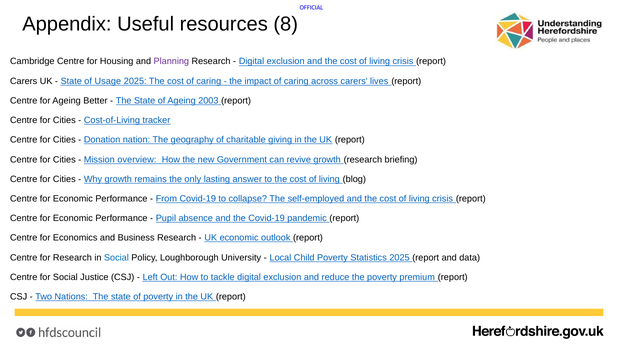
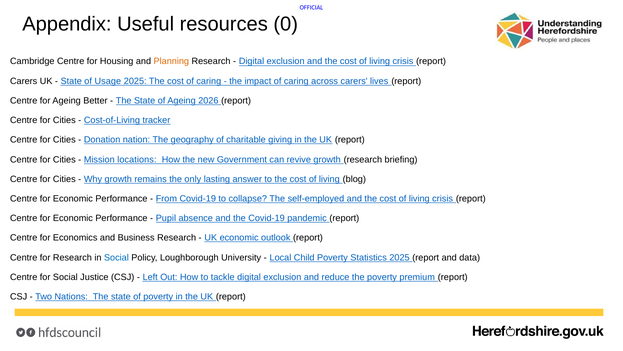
8: 8 -> 0 (286, 24)
Planning colour: purple -> orange (171, 61)
2003: 2003 -> 2026 (208, 101)
overview: overview -> locations (137, 159)
